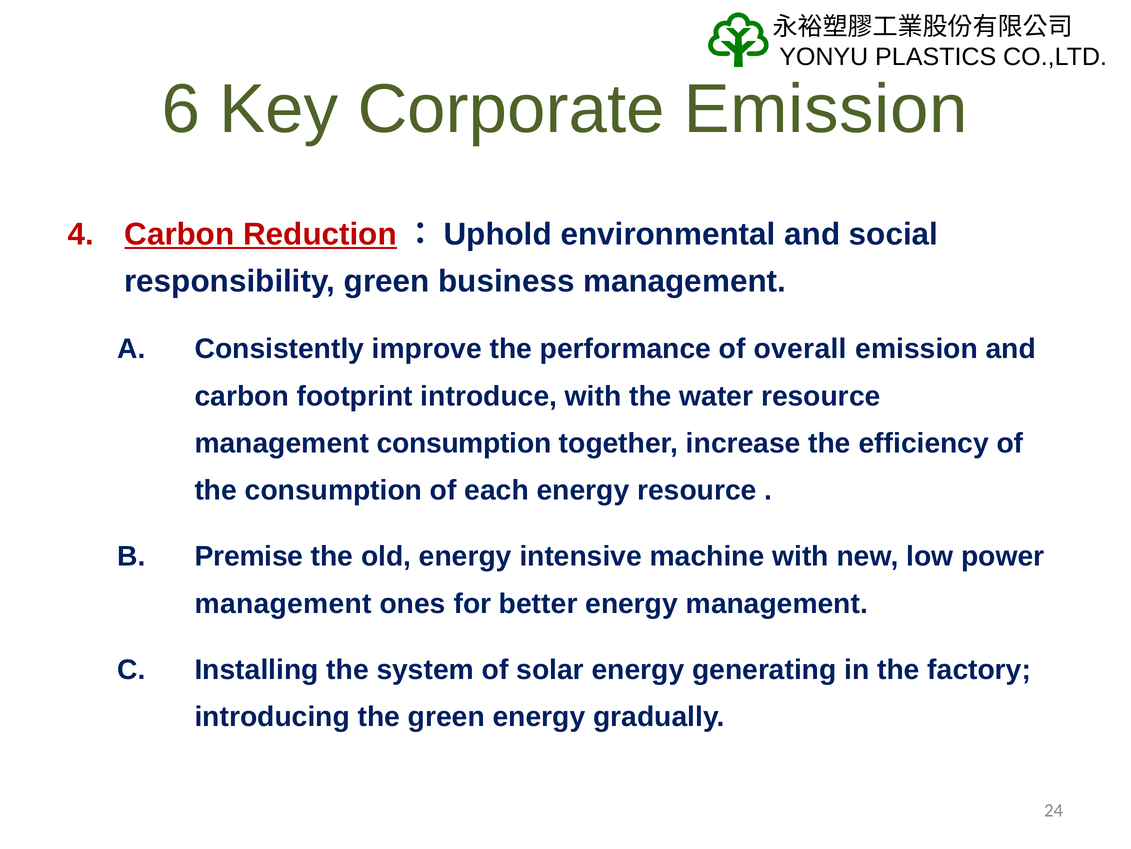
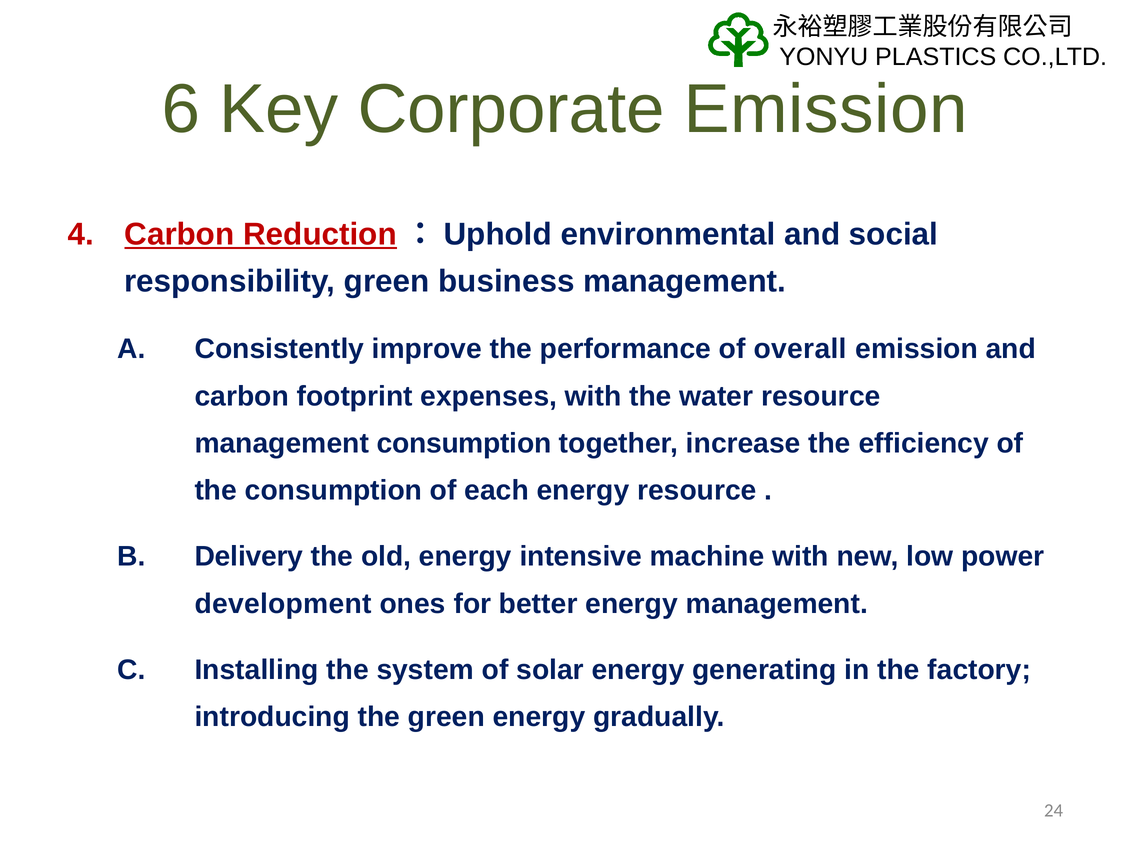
introduce: introduce -> expenses (489, 396)
Premise: Premise -> Delivery (249, 556)
management: management -> development (283, 603)
